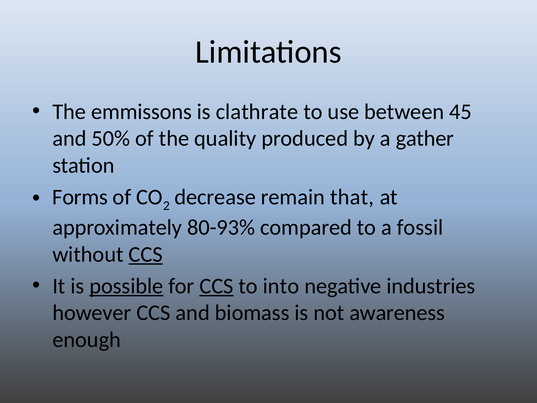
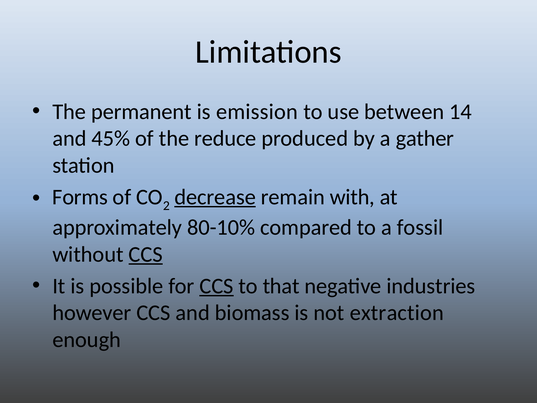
emmissons: emmissons -> permanent (141, 112)
clathrate: clathrate -> emission (257, 112)
45: 45 -> 14 (461, 112)
50%: 50% -> 45% (111, 138)
quality: quality -> reduce (225, 138)
decrease underline: none -> present (215, 197)
that: that -> with (352, 197)
80-93%: 80-93% -> 80-10% (221, 227)
possible underline: present -> none (126, 286)
into: into -> that (281, 286)
awareness: awareness -> extraction (397, 313)
